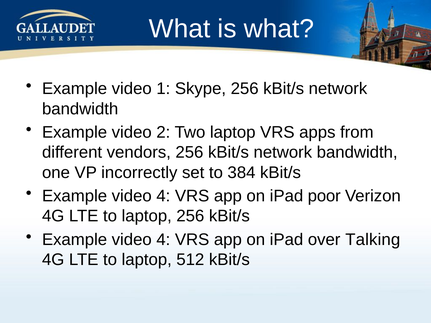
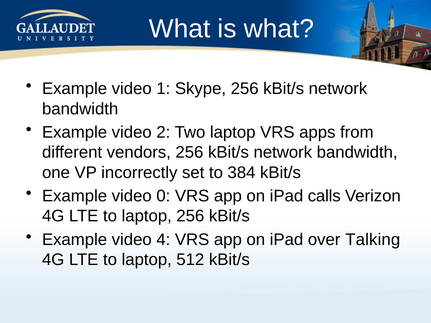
4: 4 -> 0 (163, 196)
poor: poor -> calls (324, 196)
